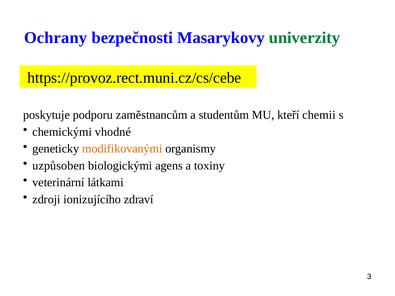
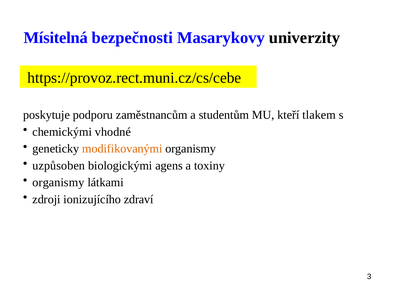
Ochrany: Ochrany -> Mísitelná (56, 38)
univerzity colour: green -> black (304, 38)
chemii: chemii -> tlakem (319, 115)
veterinární: veterinární -> organismy (58, 183)
